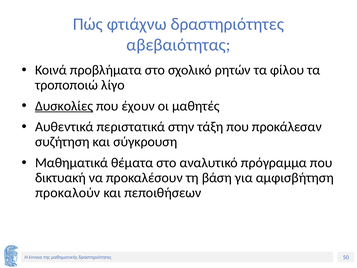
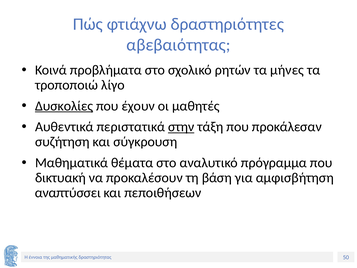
φίλου: φίλου -> μήνες (287, 70)
στην underline: none -> present (181, 127)
προκαλούν: προκαλούν -> αναπτύσσει (68, 193)
